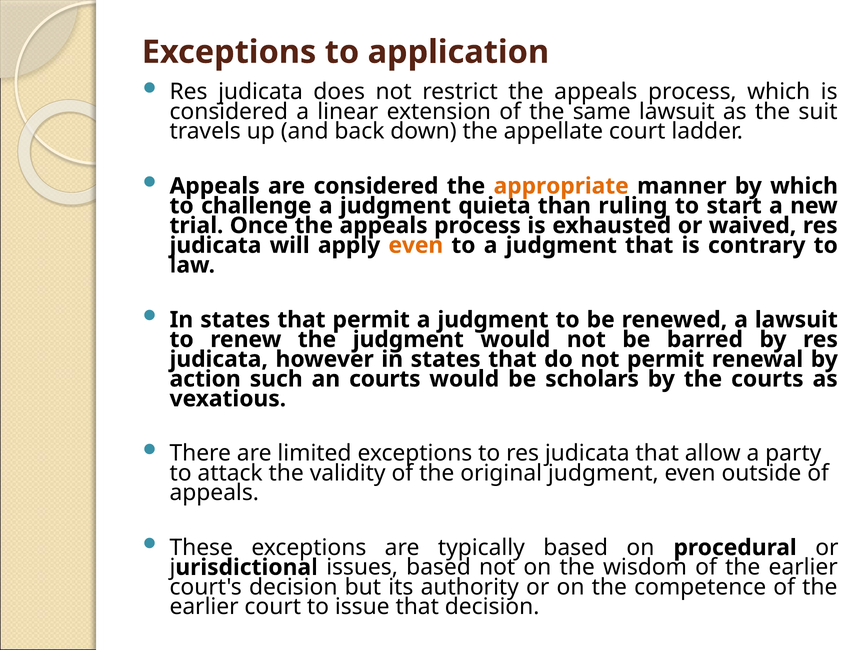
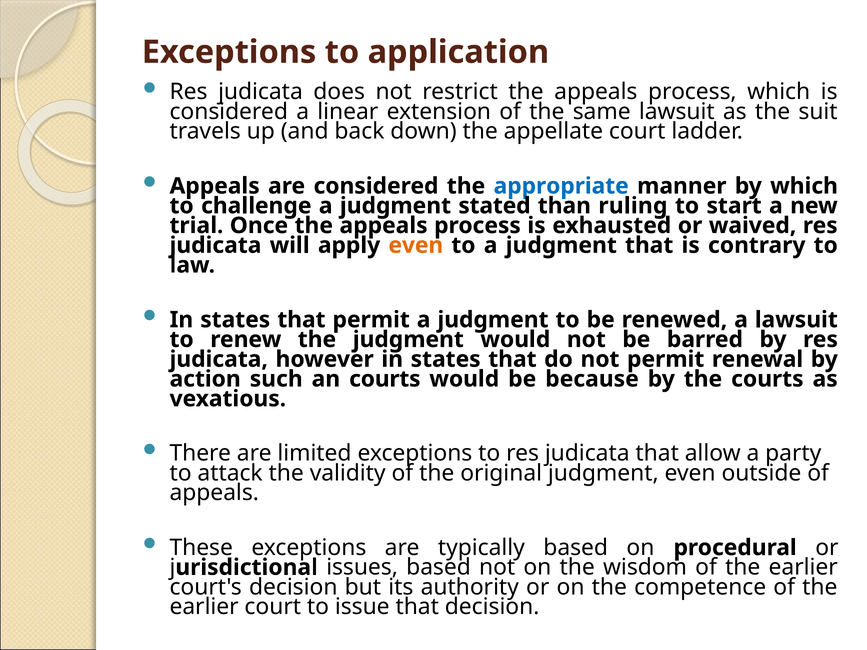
appropriate colour: orange -> blue (561, 186)
quieta: quieta -> stated (494, 206)
scholars: scholars -> because (592, 379)
